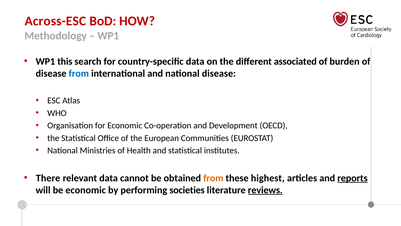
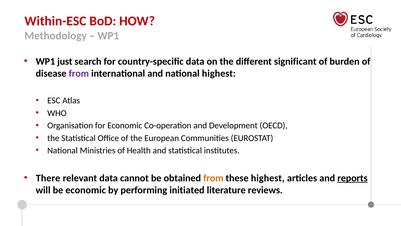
Across-ESC: Across-ESC -> Within-ESC (55, 21)
this: this -> just (65, 61)
associated: associated -> significant (295, 61)
from colour: blue -> purple (79, 73)
national disease: disease -> highest (219, 73)
societies: societies -> initiated (187, 190)
reviews underline: present -> none (265, 190)
